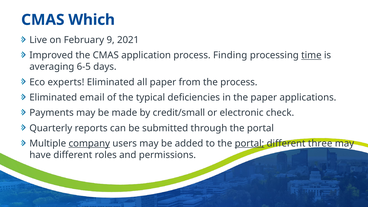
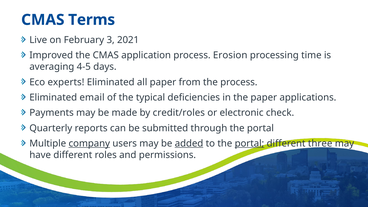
Which: Which -> Terms (92, 20)
9: 9 -> 3 (111, 40)
Finding: Finding -> Erosion (230, 55)
time underline: present -> none (311, 55)
6-5: 6-5 -> 4-5 (84, 67)
credit/small: credit/small -> credit/roles (179, 113)
added underline: none -> present (189, 143)
